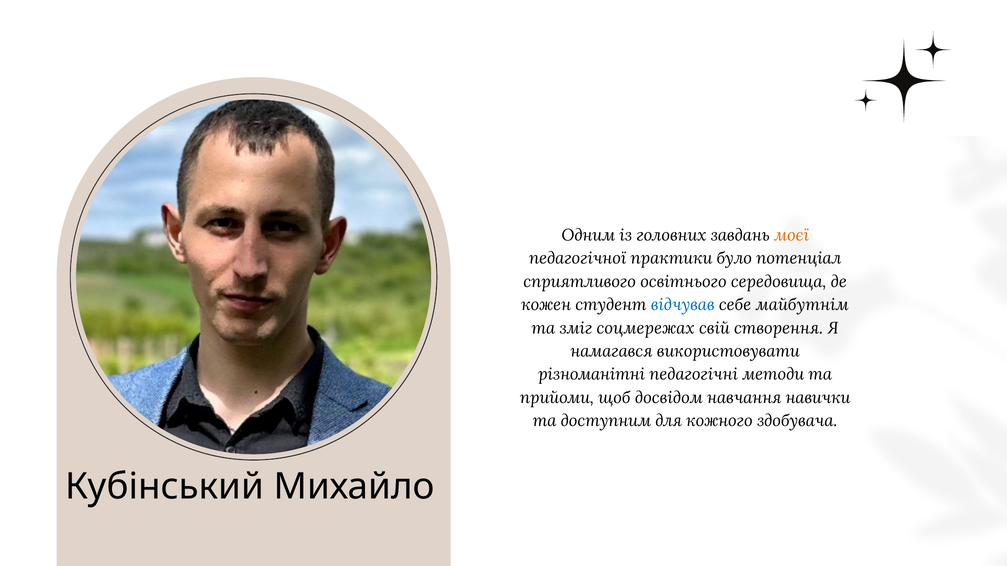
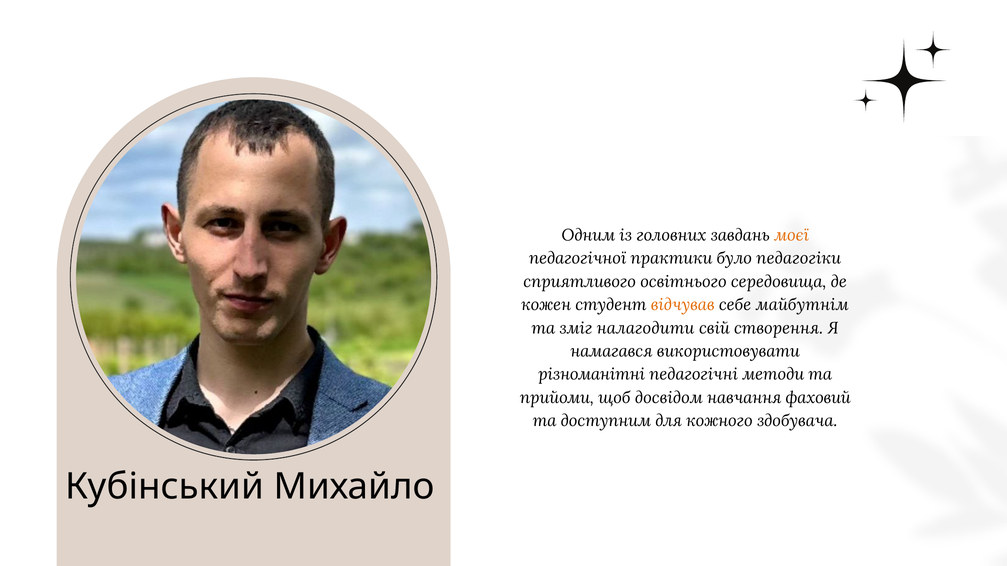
потенціал: потенціал -> педагогіки (799, 259)
відчував colour: blue -> orange (683, 305)
соцмережах: соцмережах -> налагодити (646, 328)
навички: навички -> фаховий (818, 398)
